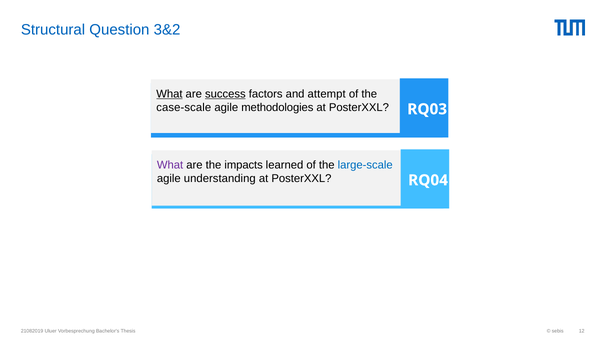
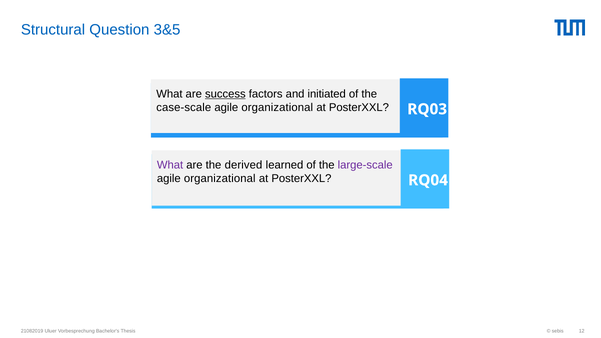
3&2: 3&2 -> 3&5 (167, 30)
What underline: present -> none (169, 94)
attempt: attempt -> initiated (327, 94)
methodologies: methodologies -> organizational (277, 108)
impacts: impacts -> derived (244, 165)
large-scale colour: blue -> purple (365, 165)
understanding: understanding -> organizational (220, 179)
